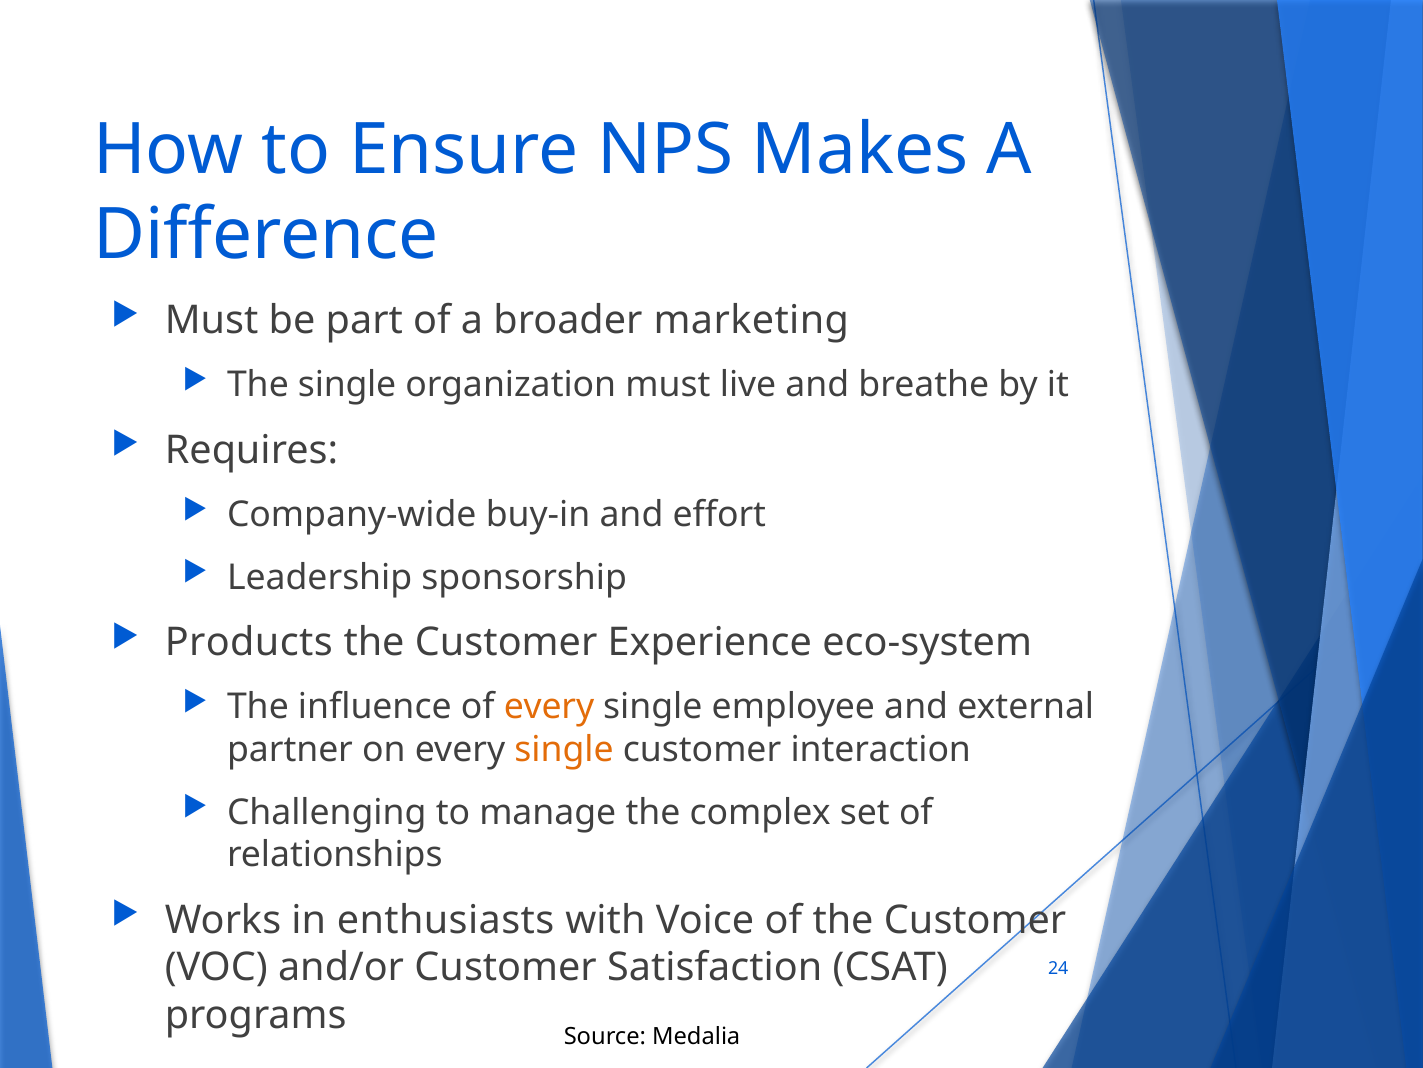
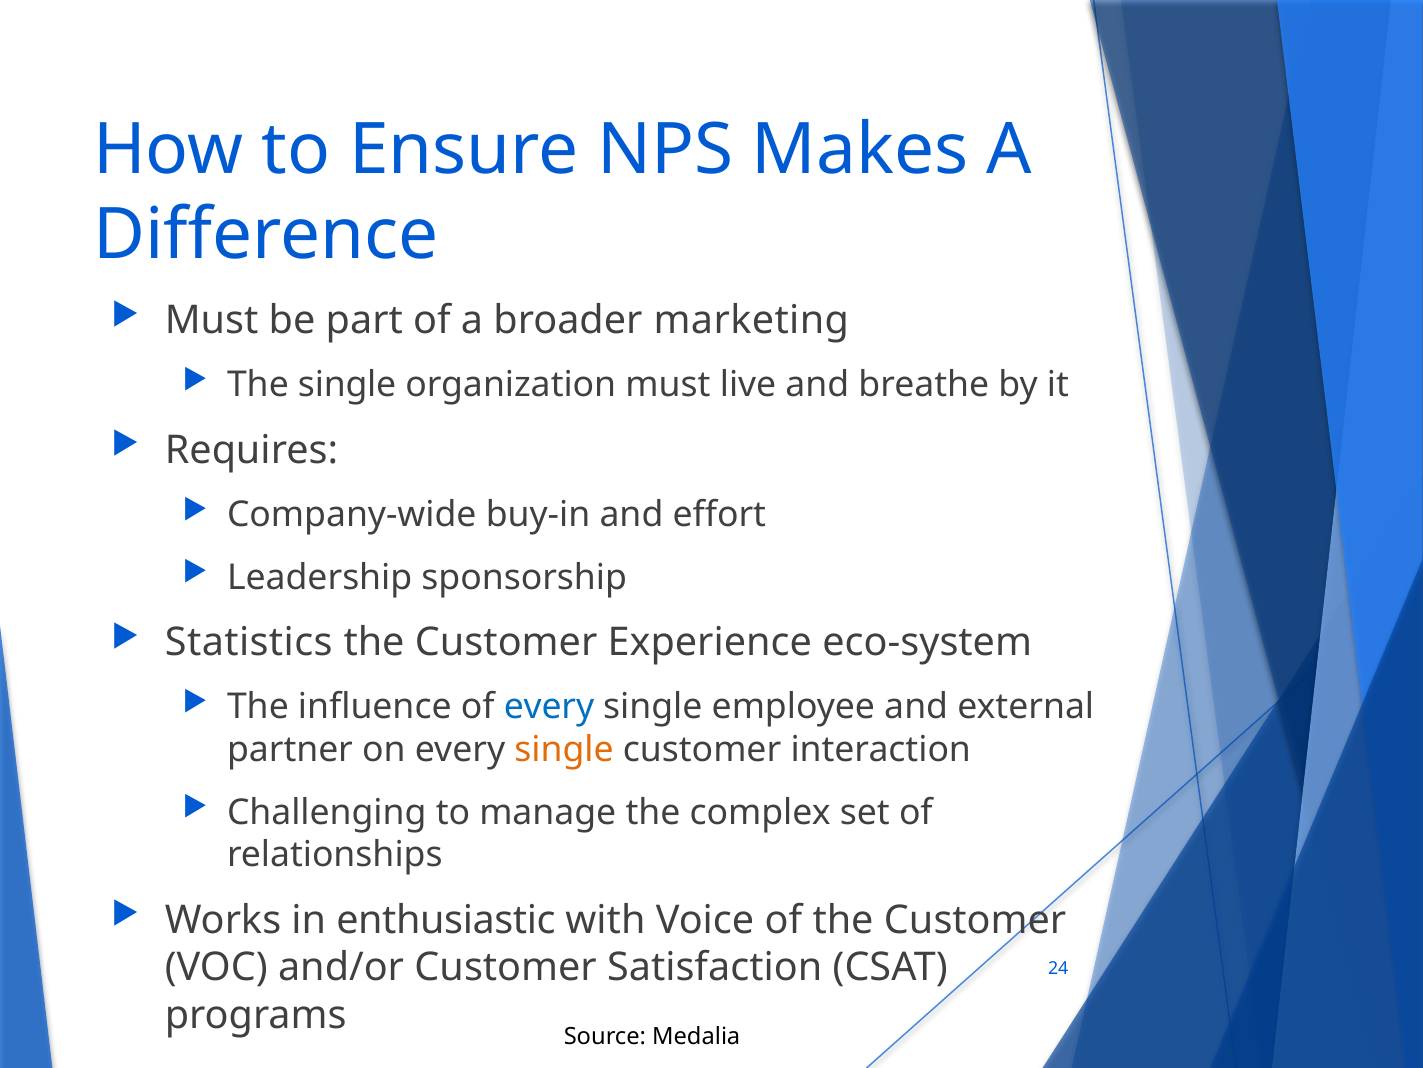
Products: Products -> Statistics (249, 642)
every colour: orange -> blue (549, 707)
enthusiasts: enthusiasts -> enthusiastic (446, 920)
